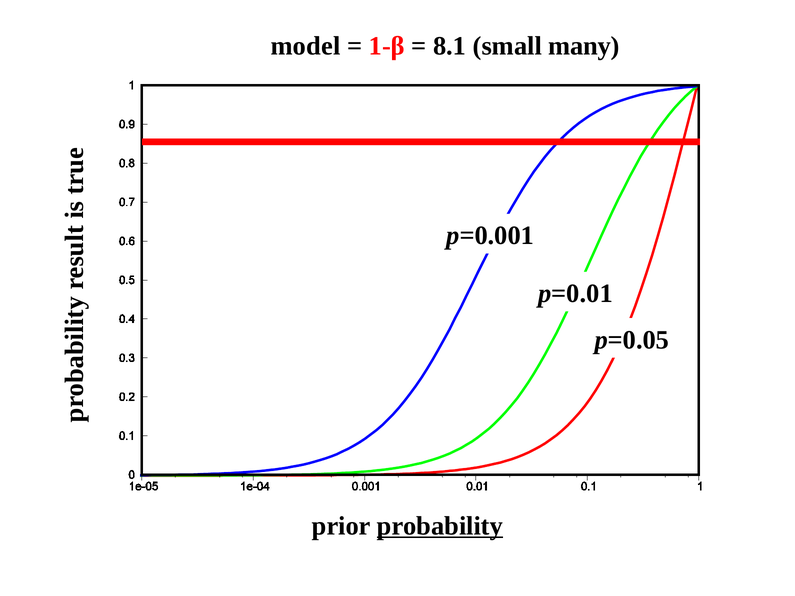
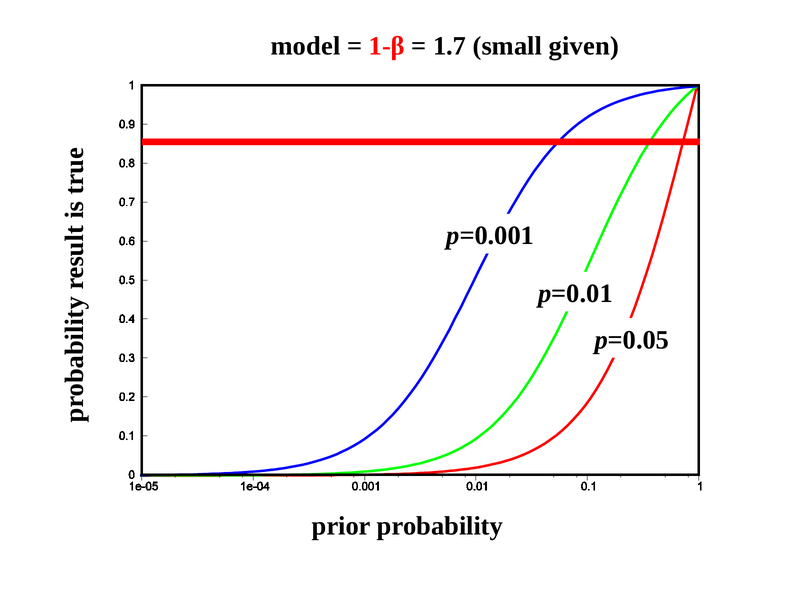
8.1: 8.1 -> 1.7 (450, 46)
many: many -> given (584, 46)
probability underline: present -> none (440, 526)
